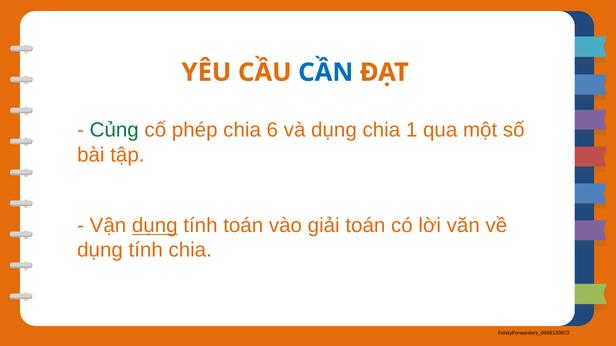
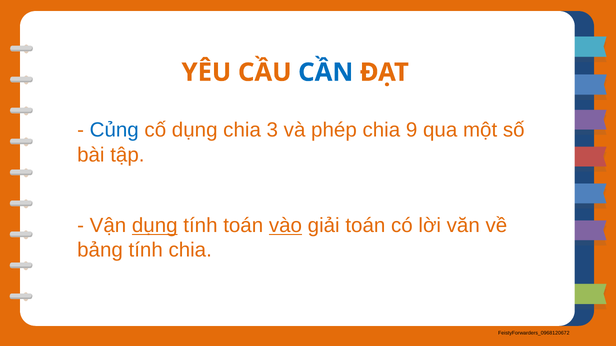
Củng colour: green -> blue (114, 130)
cố phép: phép -> dụng (195, 130)
6: 6 -> 3 (272, 130)
và dụng: dụng -> phép (334, 130)
1: 1 -> 9 (412, 130)
vào underline: none -> present (285, 226)
dụng: dụng -> bảng (100, 251)
